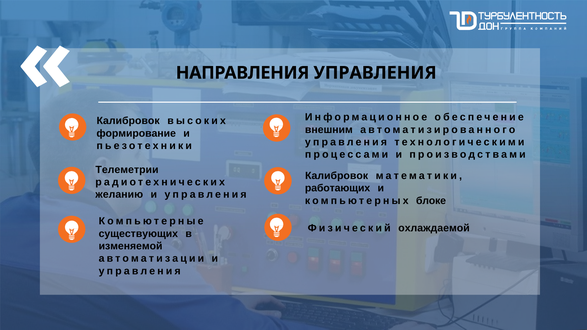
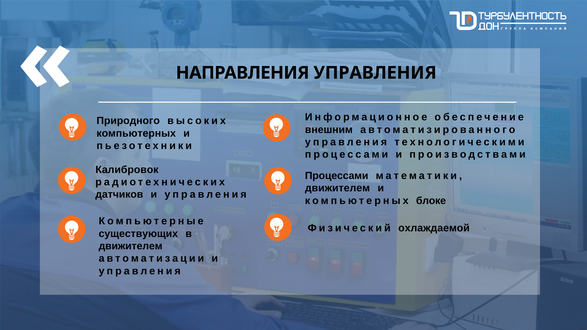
Калибровок: Калибровок -> Природного (128, 121)
формирование: формирование -> компьютерных (136, 133)
Телеметрии: Телеметрии -> Калибровок (127, 170)
Калибровок: Калибровок -> Процессами (337, 176)
работающих: работающих -> движителем (338, 188)
желанию: желанию -> датчиков (119, 195)
изменяемой: изменяемой -> движителем (131, 246)
